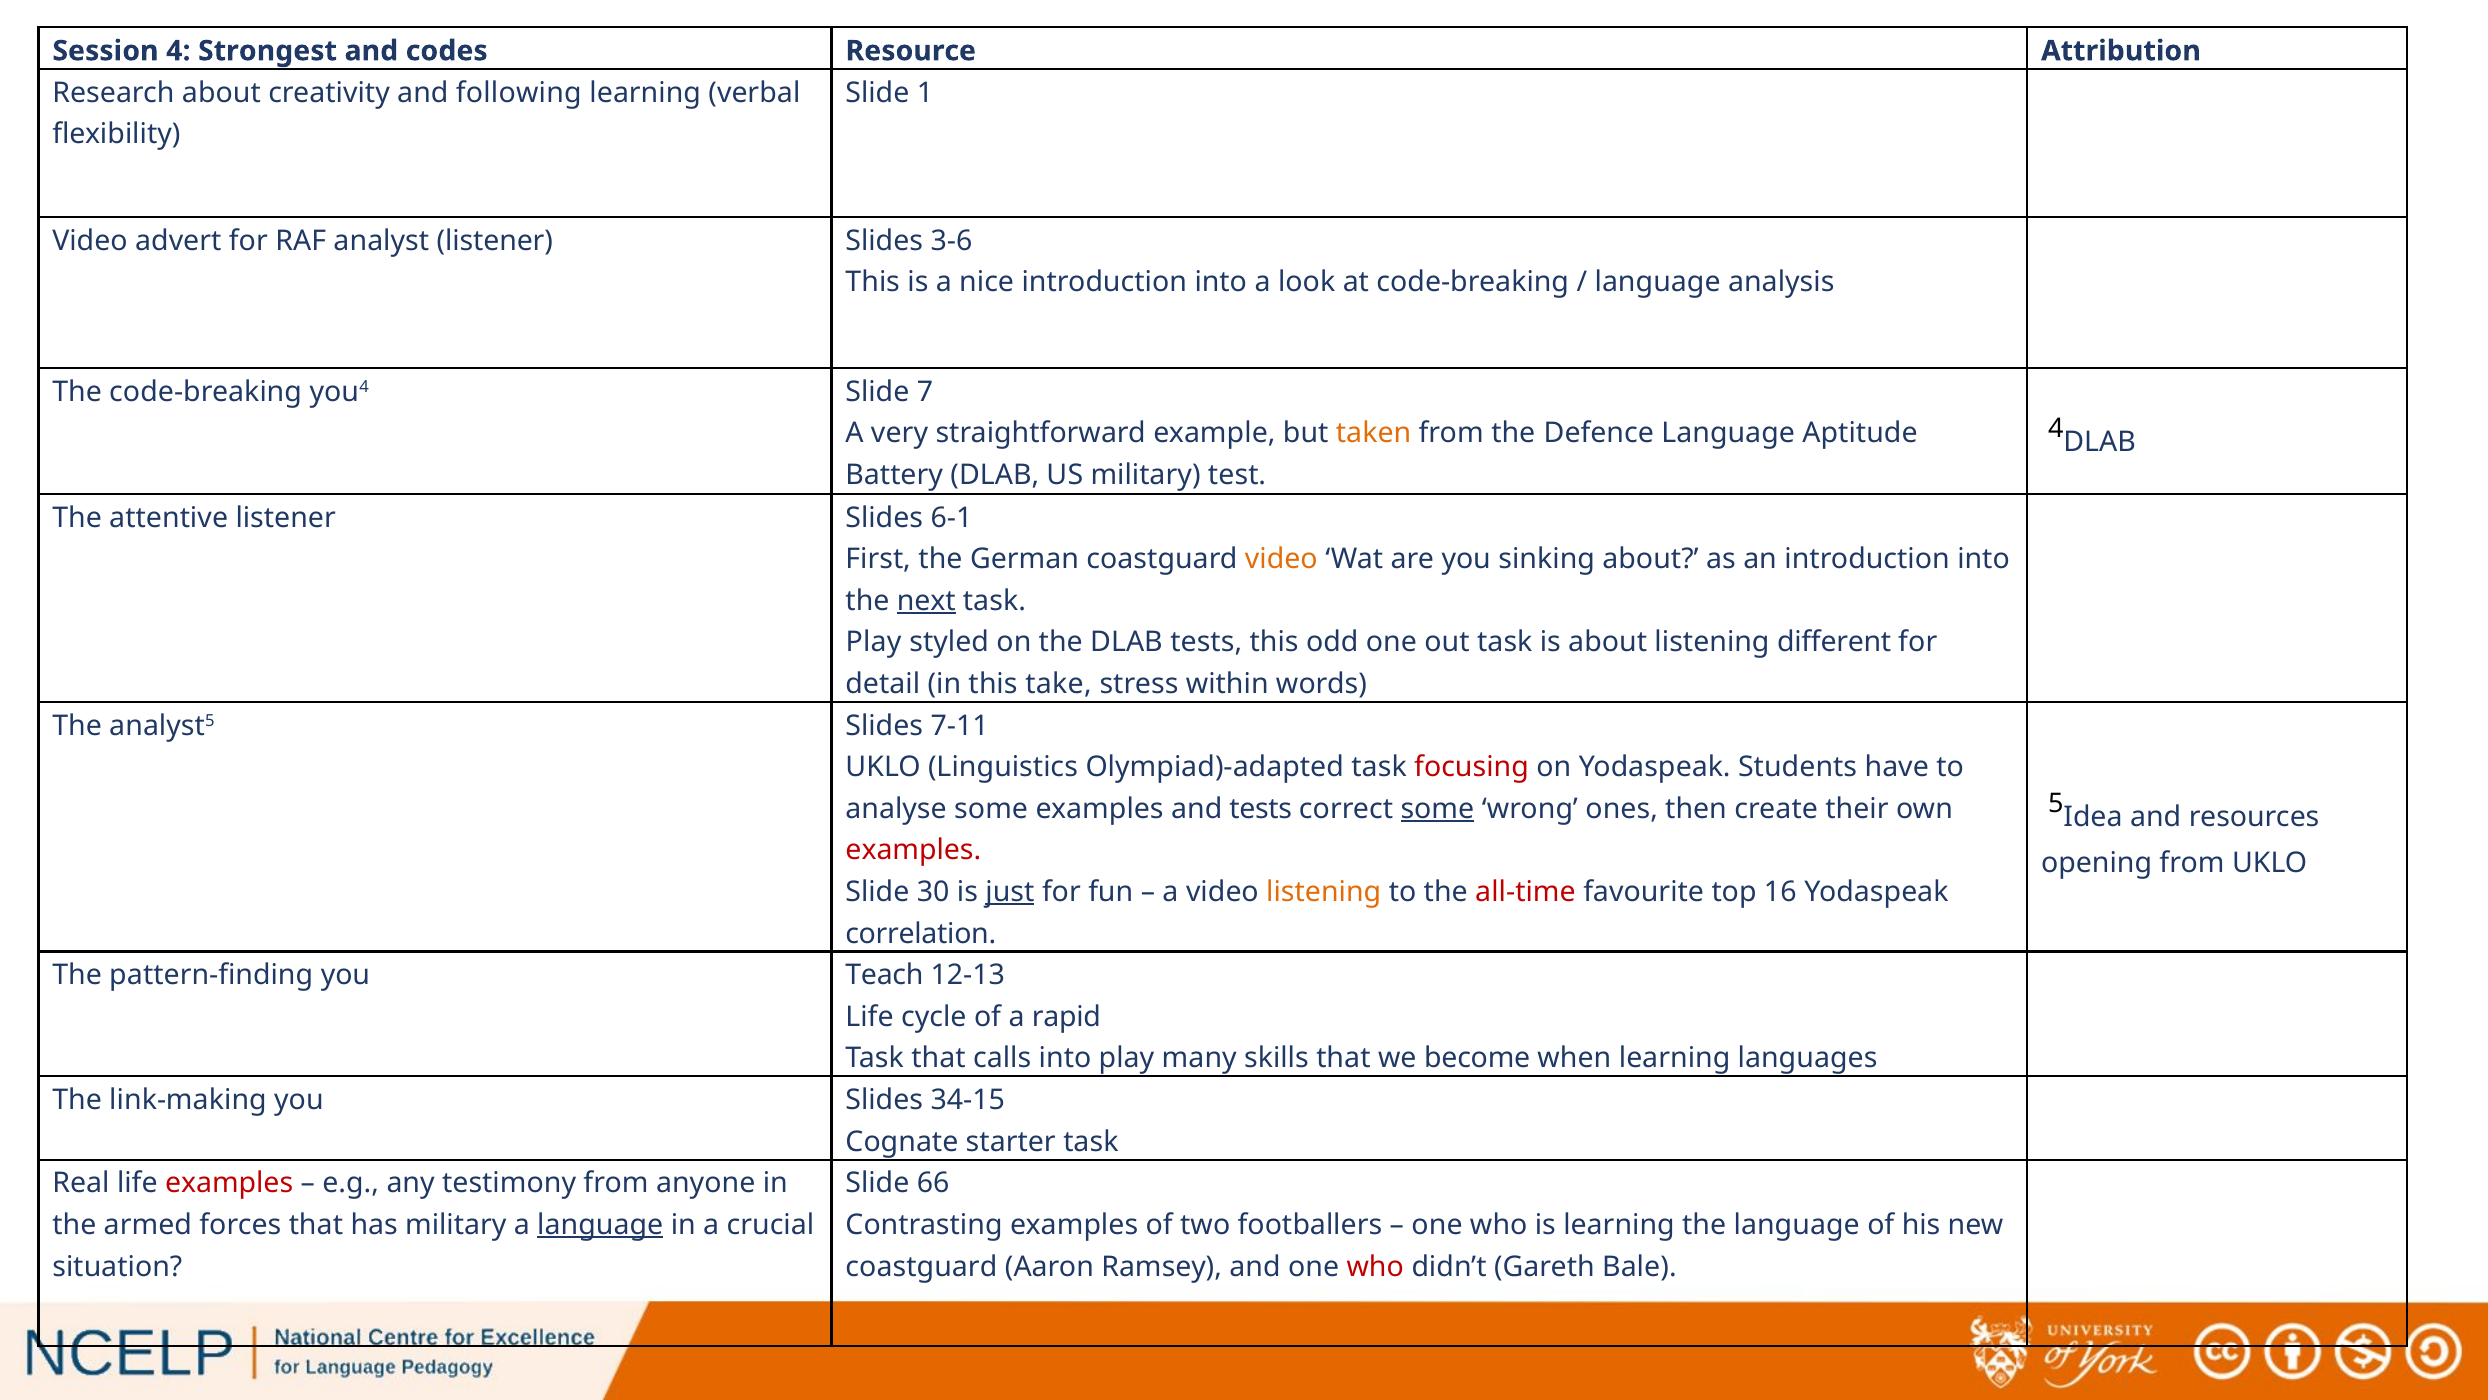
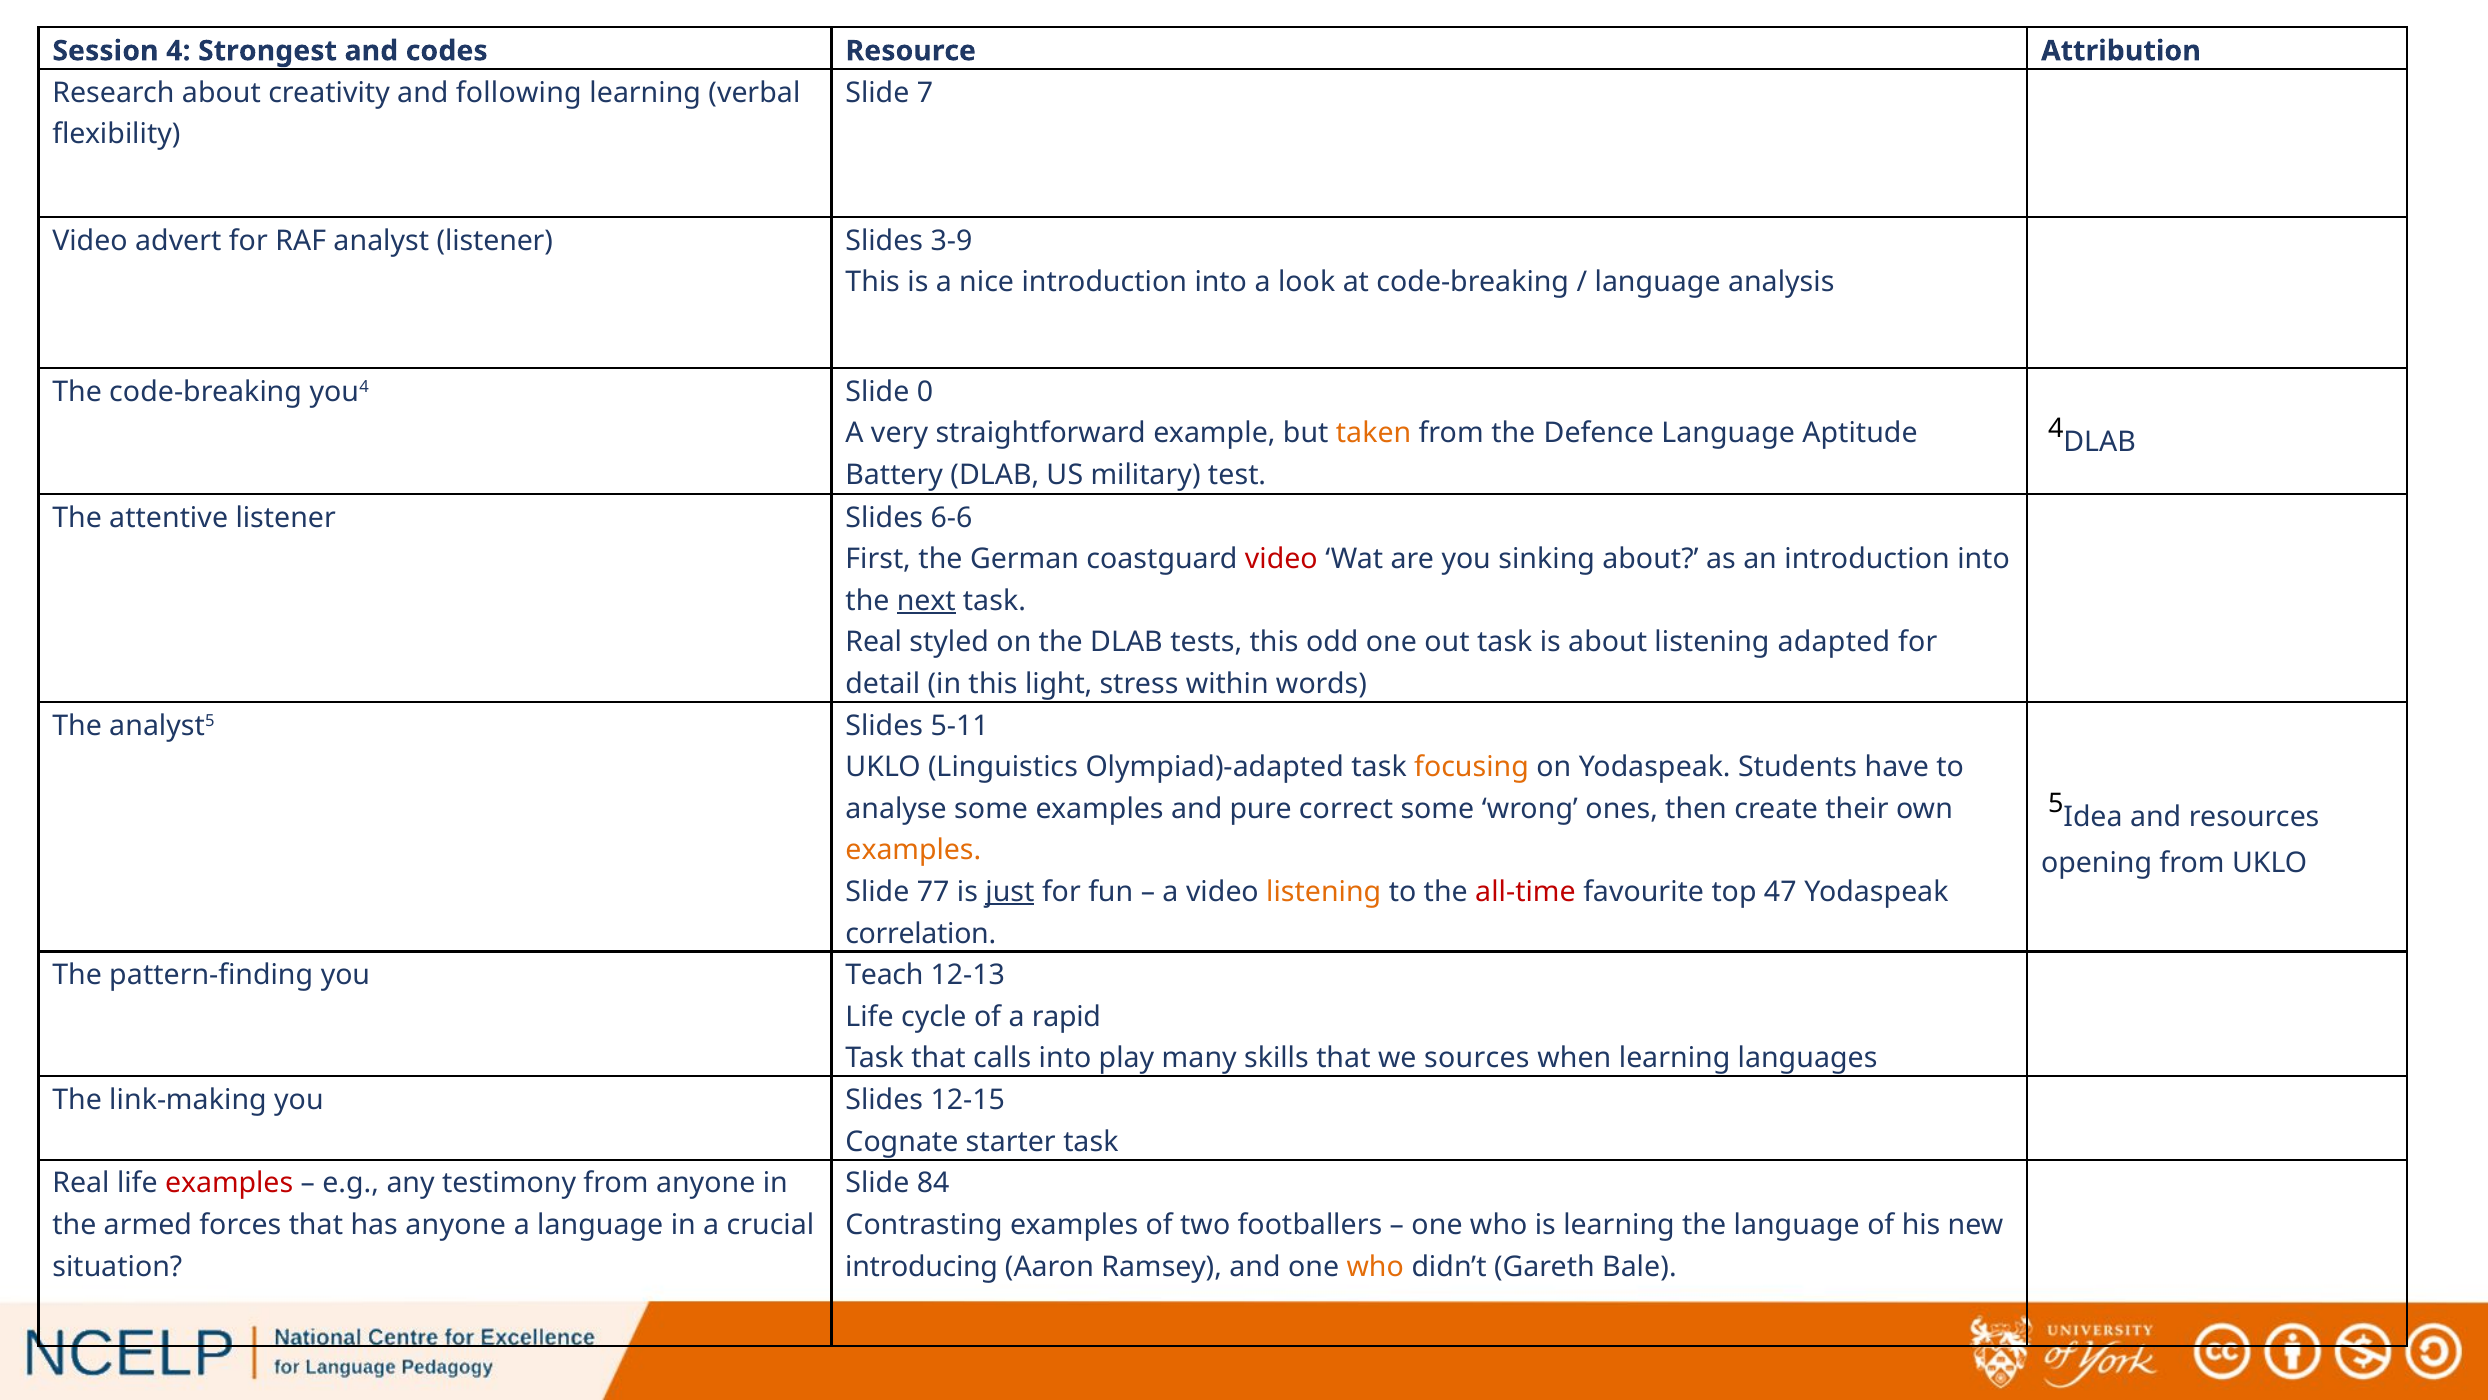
1: 1 -> 7 (925, 93)
3-6: 3-6 -> 3-9 (951, 241)
7: 7 -> 0 (925, 392)
6-1: 6-1 -> 6-6 (951, 517)
video colour: orange -> red (1281, 559)
Play: Play -> Real (874, 642)
different: different -> adapted (1834, 642)
take: take -> light (1059, 684)
7-11: 7-11 -> 5-11 (960, 725)
focusing colour: red -> orange (1472, 767)
and tests: tests -> pure (1261, 809)
some underline: present -> none (1437, 809)
examples colour: red -> orange (913, 850)
30: 30 -> 77 (933, 892)
16: 16 -> 47 (1780, 892)
become: become -> sources (1477, 1058)
34-15: 34-15 -> 12-15 (968, 1100)
66: 66 -> 84 (933, 1183)
has military: military -> anyone (456, 1225)
language underline: present -> none (600, 1225)
coastguard: coastguard -> introducing (922, 1266)
who colour: red -> orange (1375, 1266)
